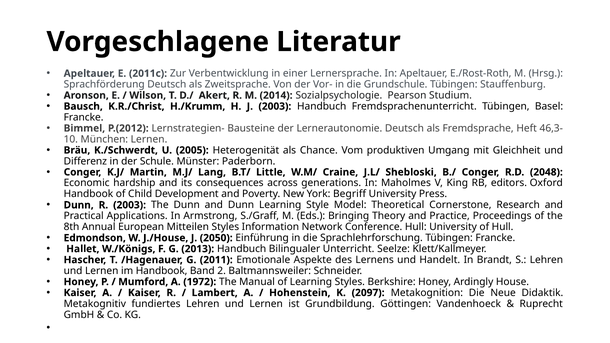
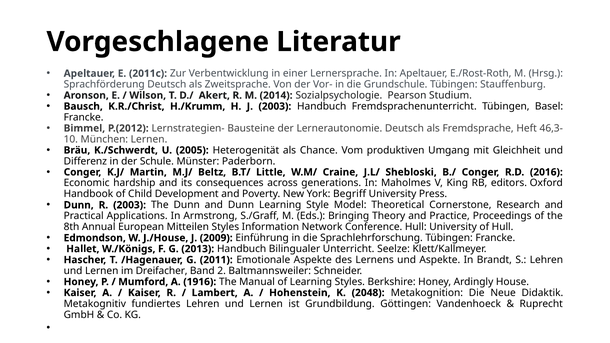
Lang: Lang -> Beltz (212, 172)
2048: 2048 -> 2016 (546, 172)
2050: 2050 -> 2009 (216, 238)
und Handelt: Handelt -> Aspekte (440, 260)
im Handbook: Handbook -> Dreifacher (162, 271)
1972: 1972 -> 1916 (200, 282)
2097: 2097 -> 2048 (368, 293)
